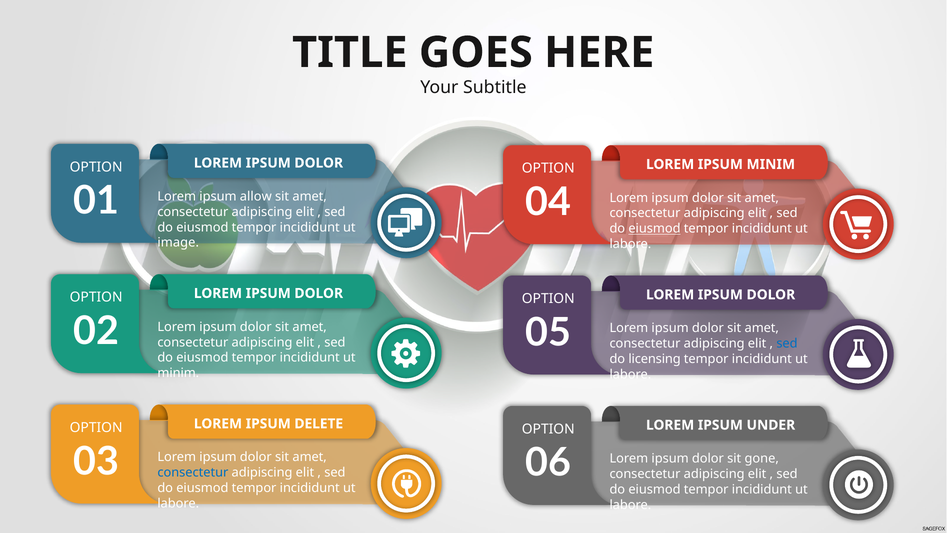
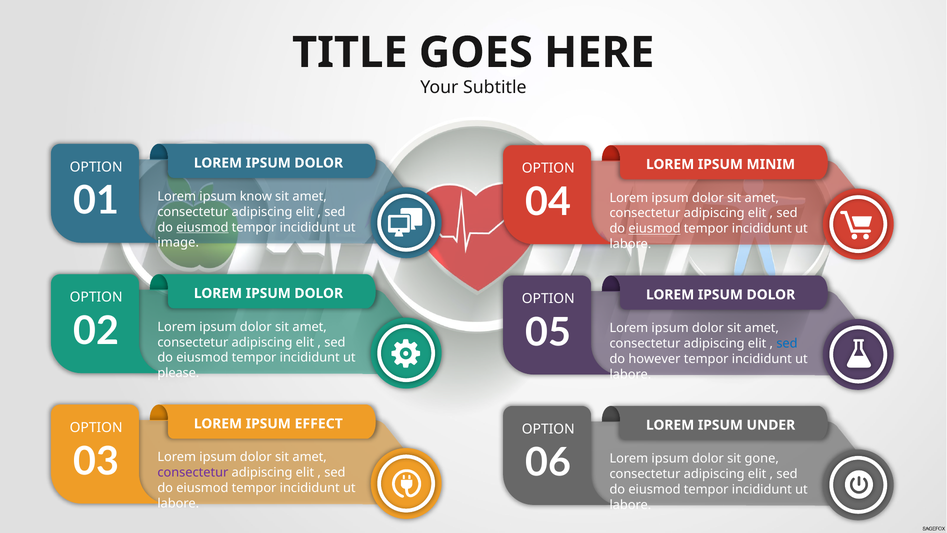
allow: allow -> know (256, 196)
eiusmod underline: none -> present (202, 227)
licensing: licensing -> however (654, 359)
minim: minim -> please (178, 373)
DELETE: DELETE -> EFFECT (319, 423)
consectetur colour: blue -> purple (193, 472)
